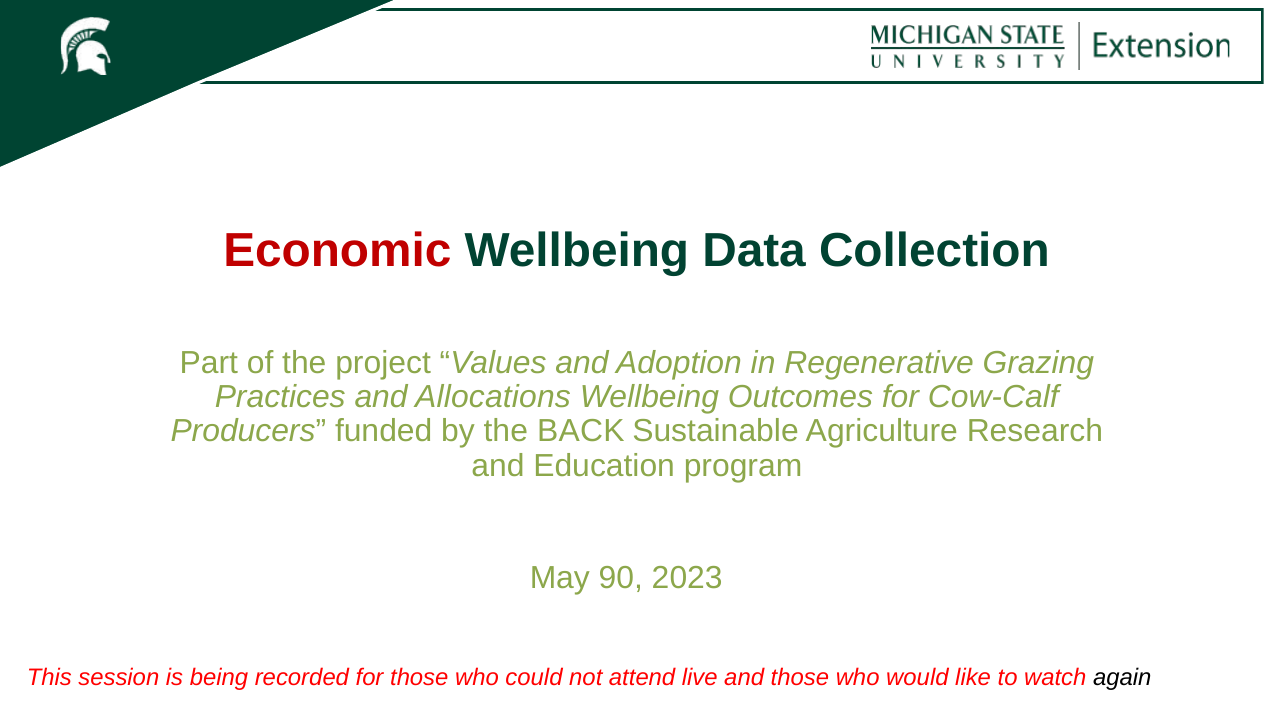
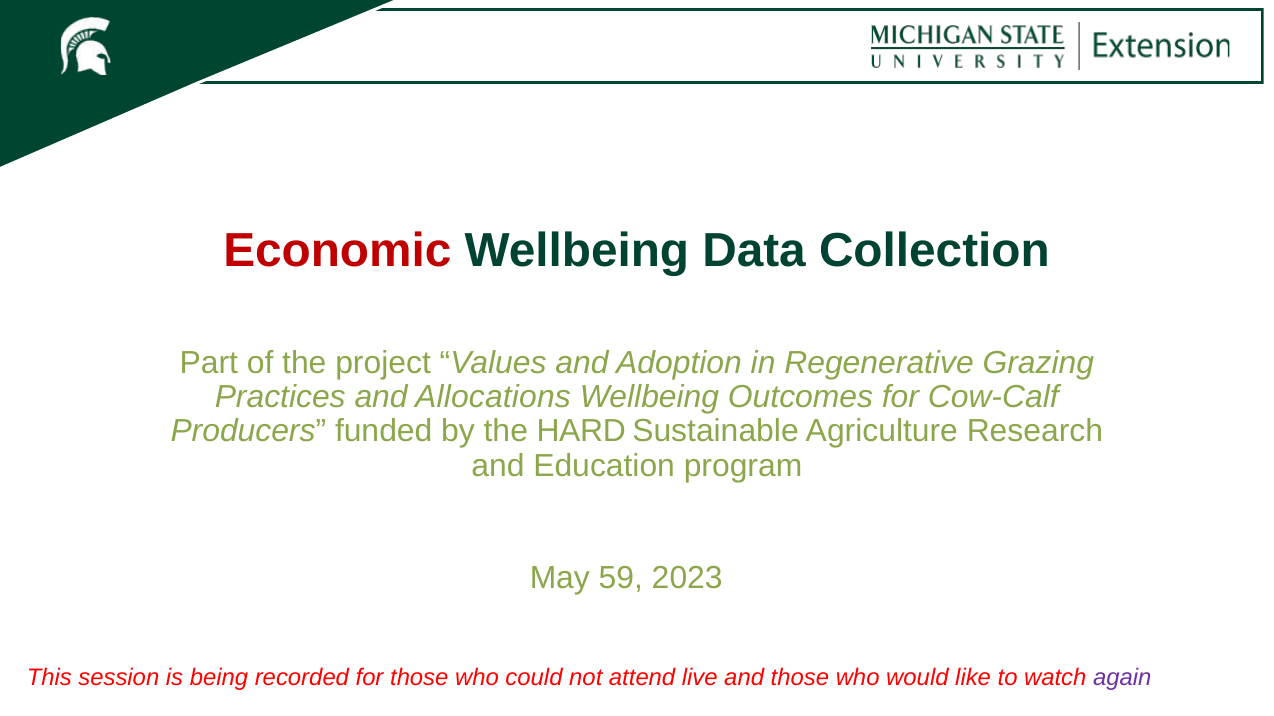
BACK: BACK -> HARD (581, 432)
90: 90 -> 59 (621, 579)
again colour: black -> purple (1122, 678)
